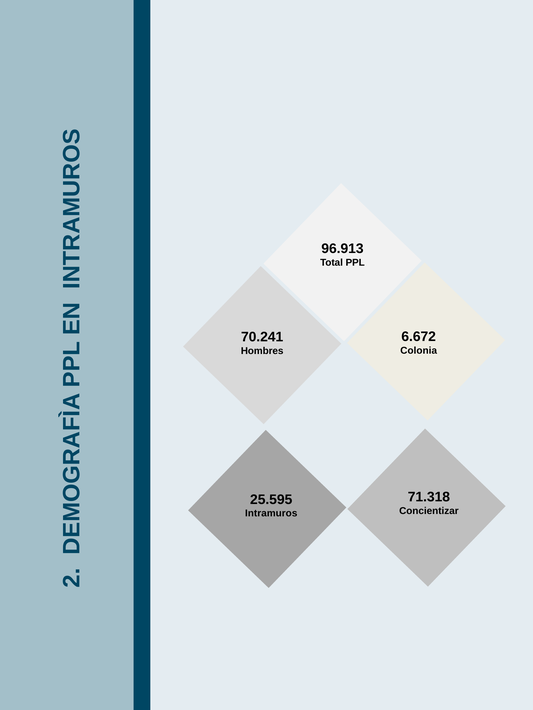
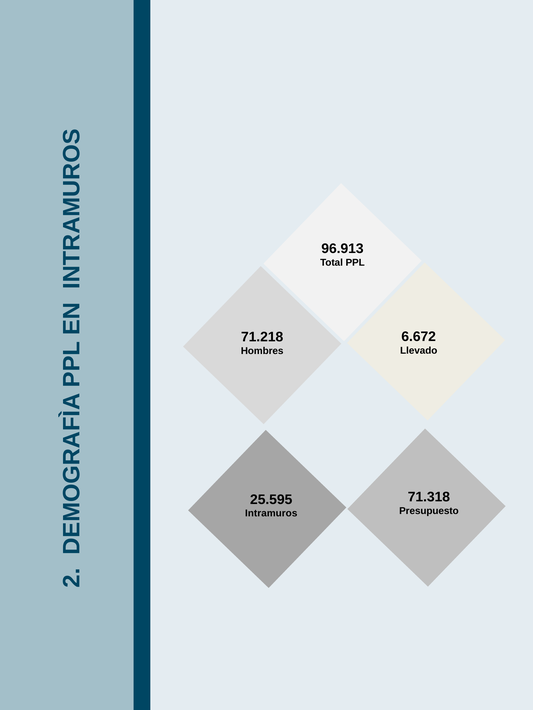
70.241: 70.241 -> 71.218 (262, 337)
Colonia: Colonia -> Llevado (419, 351)
Concientizar: Concientizar -> Presupuesto (429, 511)
